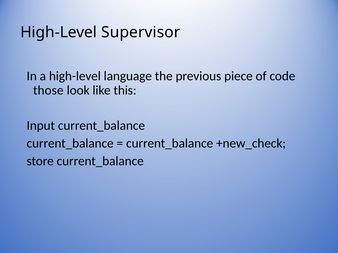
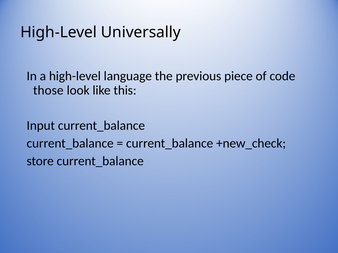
Supervisor: Supervisor -> Universally (141, 32)
